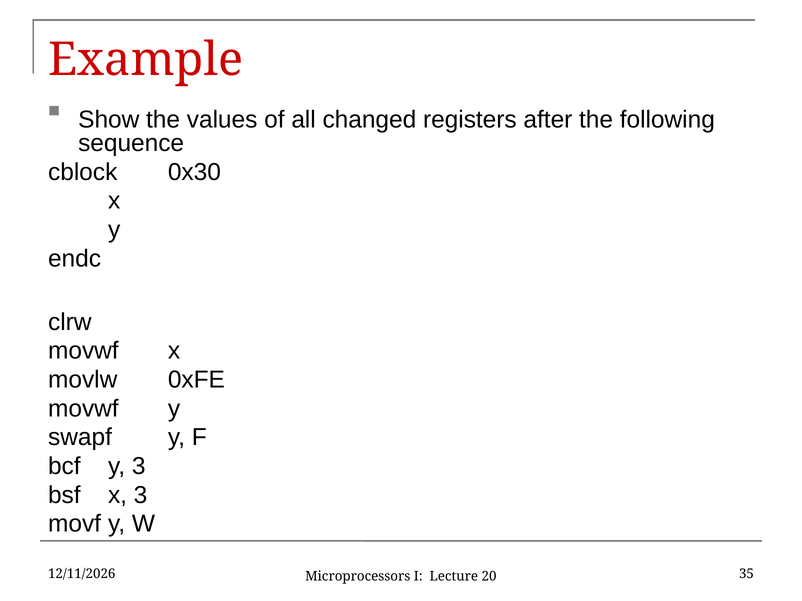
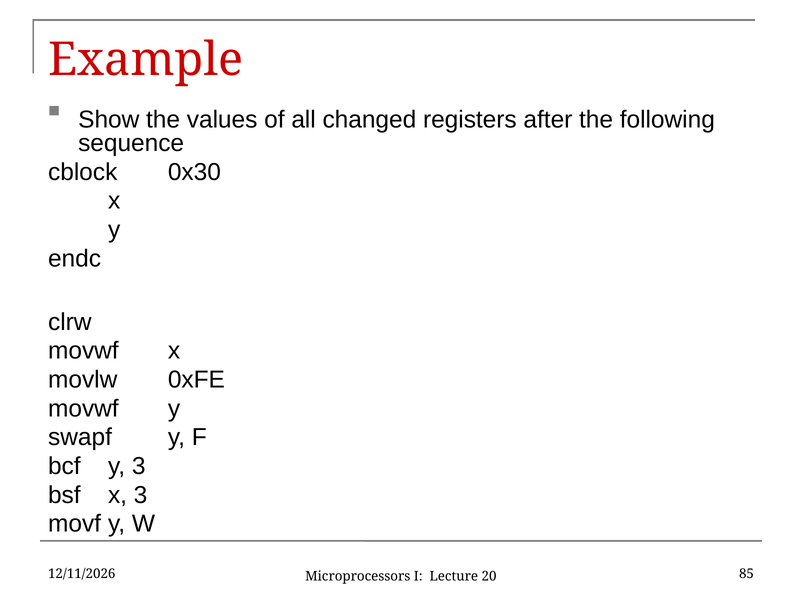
35: 35 -> 85 (746, 574)
